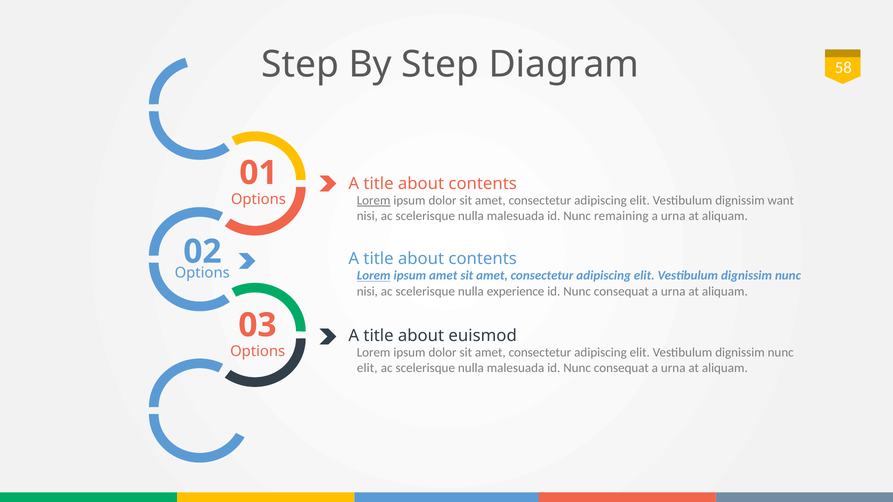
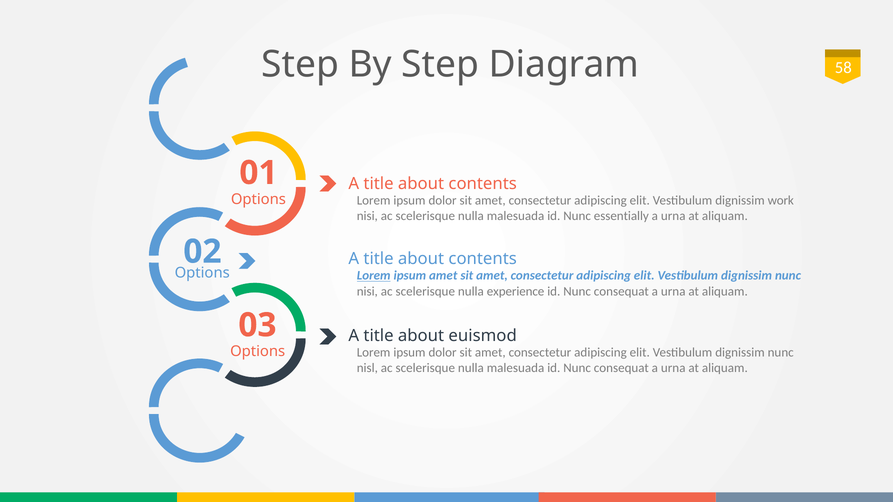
Lorem underline: present -> none (374, 200)
want: want -> work (781, 200)
remaining: remaining -> essentially (621, 216)
elit: elit -> nisl (367, 368)
